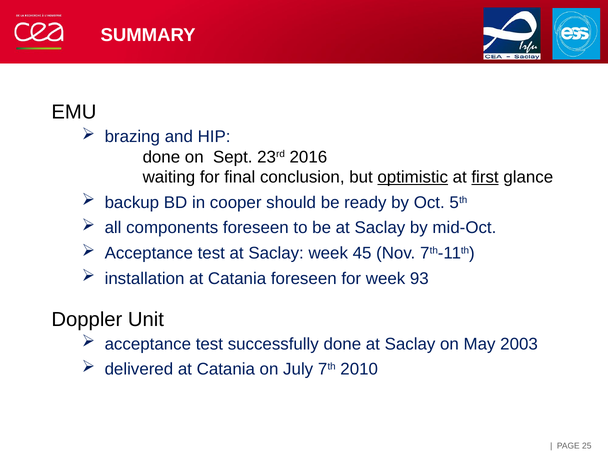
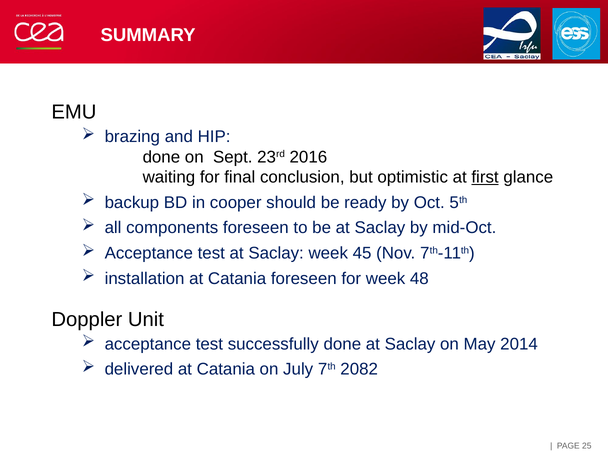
optimistic underline: present -> none (413, 177)
93: 93 -> 48 (419, 279)
2003: 2003 -> 2014 (519, 344)
2010: 2010 -> 2082 (359, 369)
